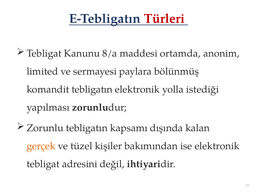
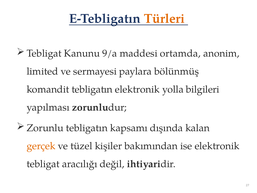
Türleri colour: red -> orange (164, 19)
8/a: 8/a -> 9/a (110, 53)
istediği: istediği -> bilgileri (203, 89)
adresini: adresini -> aracılığı (80, 164)
